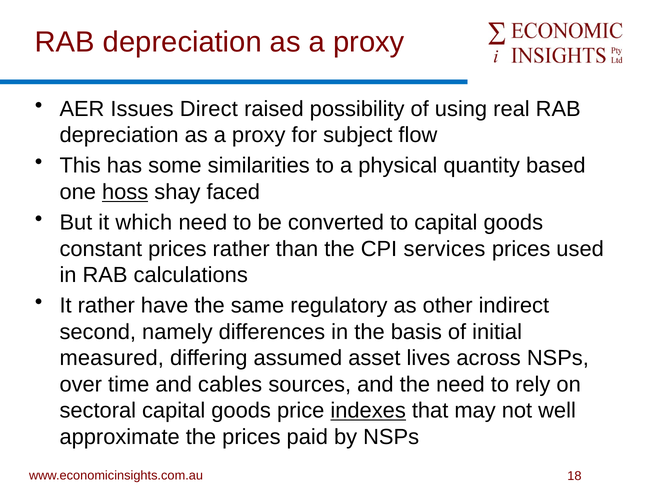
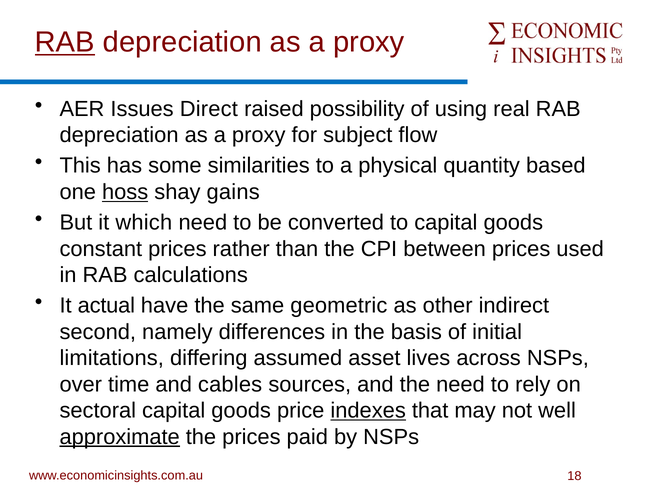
RAB underline: none -> present (65, 42)
faced: faced -> gains (233, 192)
services: services -> between (445, 249)
It rather: rather -> actual (106, 306)
regulatory: regulatory -> geometric (339, 306)
measured: measured -> limitations (112, 358)
approximate underline: none -> present (120, 437)
